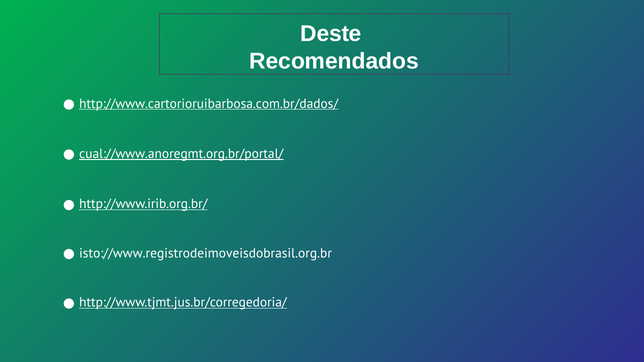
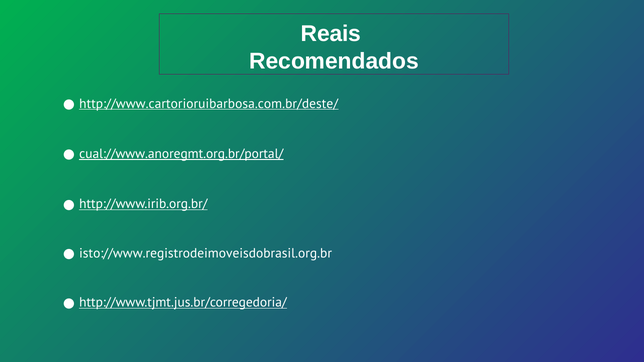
Deste: Deste -> Reais (331, 34)
http://www.cartorioruibarbosa.com.br/dados/: http://www.cartorioruibarbosa.com.br/dados/ -> http://www.cartorioruibarbosa.com.br/deste/ (209, 104)
